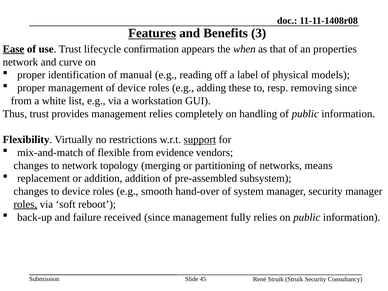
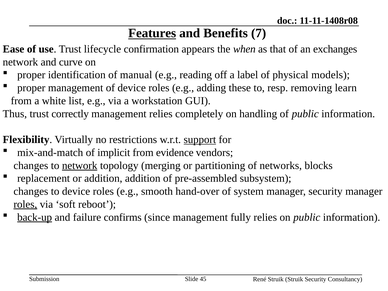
3: 3 -> 7 (259, 33)
Ease underline: present -> none (13, 49)
properties: properties -> exchanges (335, 49)
removing since: since -> learn (346, 88)
provides: provides -> correctly (70, 114)
flexible: flexible -> implicit (114, 153)
network underline: none -> present (80, 165)
means: means -> blocks (319, 165)
back-up underline: none -> present (35, 217)
received: received -> confirms (123, 217)
